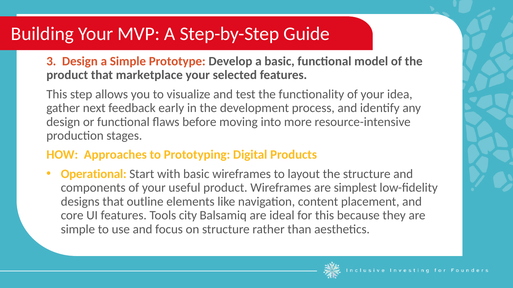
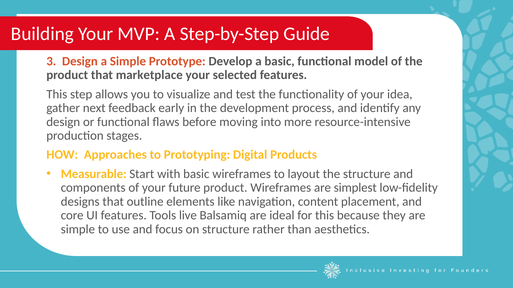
Operational: Operational -> Measurable (94, 174)
useful: useful -> future (185, 188)
city: city -> live (188, 216)
